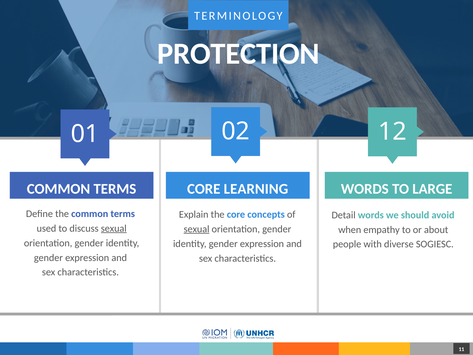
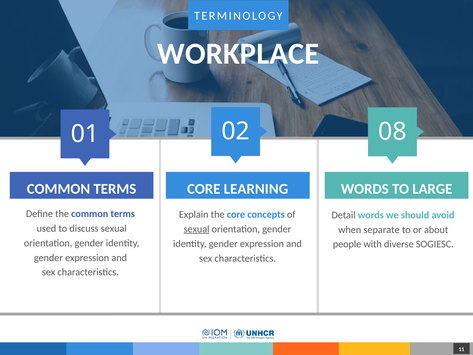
PROTECTION: PROTECTION -> WORKPLACE (238, 54)
12: 12 -> 08 (392, 132)
sexual underline: present -> none (114, 228)
empathy: empathy -> separate (382, 230)
